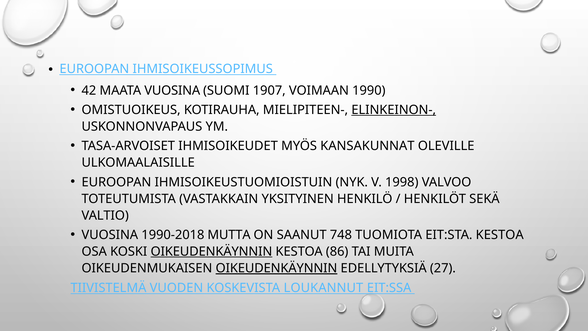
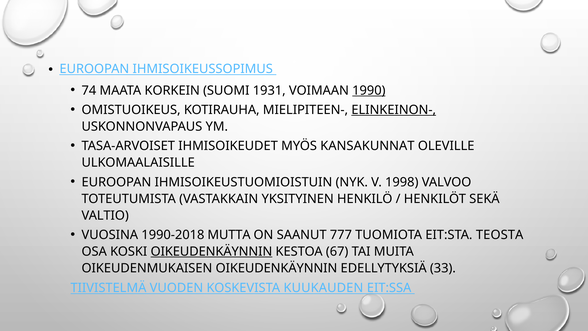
42: 42 -> 74 (89, 90)
MAATA VUOSINA: VUOSINA -> KORKEIN (172, 90)
1907: 1907 -> 1931 (269, 90)
1990 underline: none -> present (369, 90)
748: 748 -> 777 (341, 235)
EIT:STA KESTOA: KESTOA -> TEOSTA (500, 235)
86: 86 -> 67 (337, 251)
OIKEUDENKÄYNNIN underline: present -> none (276, 268)
27: 27 -> 33 (443, 268)
LOUKANNUT: LOUKANNUT -> KUUKAUDEN (323, 288)
